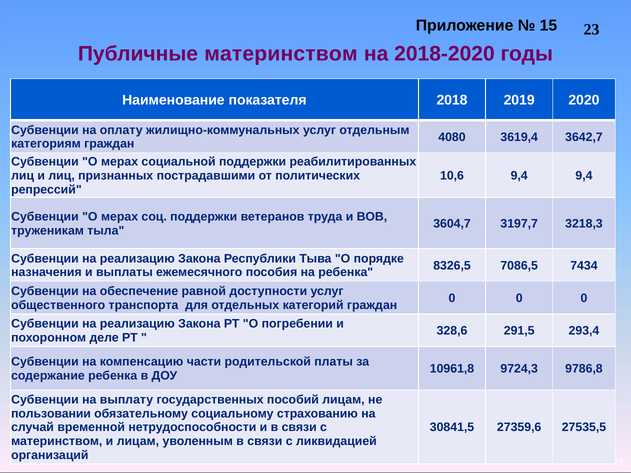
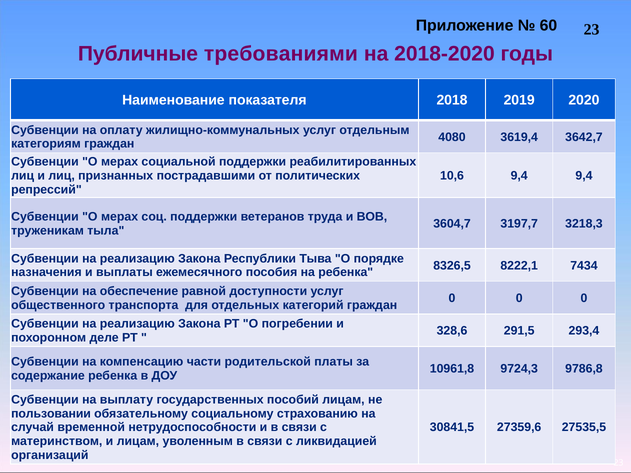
15: 15 -> 60 (548, 25)
Публичные материнством: материнством -> требованиями (281, 54)
7086,5: 7086,5 -> 8222,1 (519, 266)
